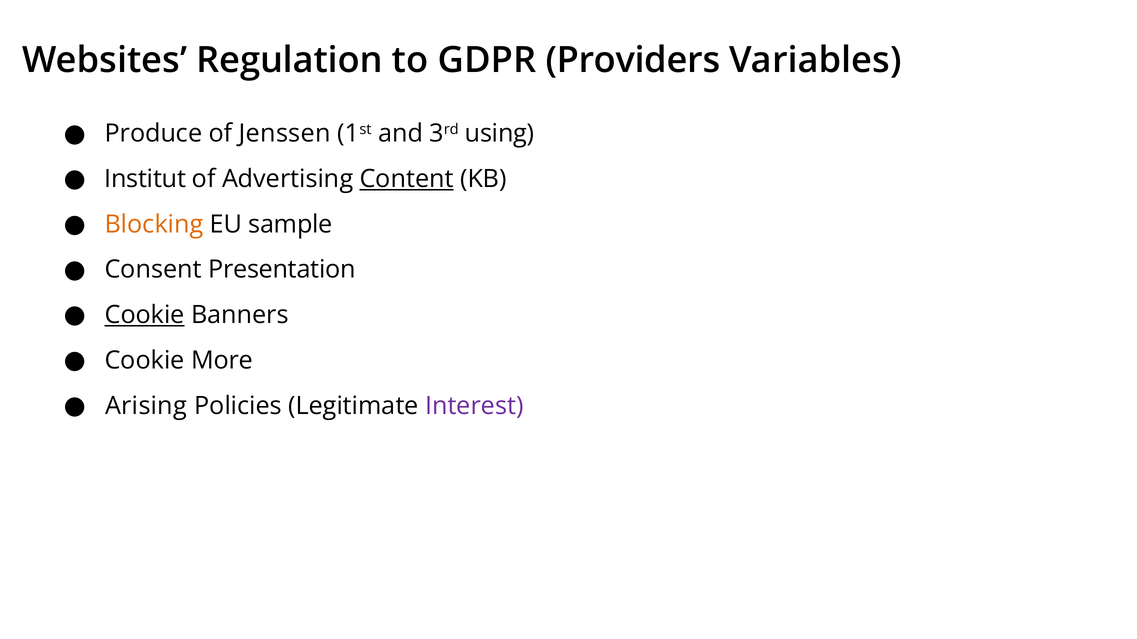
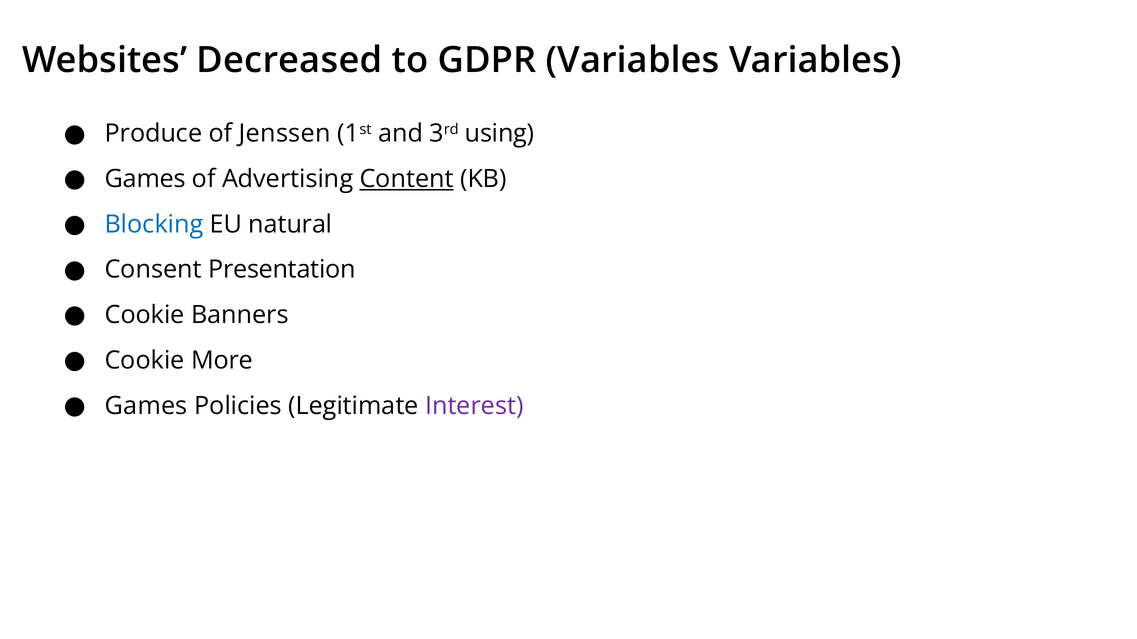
Regulation: Regulation -> Decreased (289, 61)
GDPR Providers: Providers -> Variables (633, 61)
Institut: Institut -> Games (145, 179)
Blocking colour: orange -> blue (154, 225)
sample: sample -> natural (290, 225)
Cookie underline: present -> none (145, 315)
Arising: Arising -> Games (146, 406)
